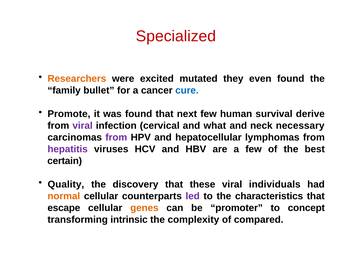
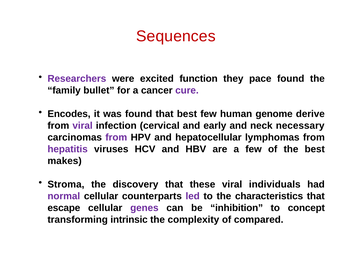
Specialized: Specialized -> Sequences (176, 36)
Researchers colour: orange -> purple (77, 79)
mutated: mutated -> function (199, 79)
even: even -> pace (260, 79)
cure colour: blue -> purple (187, 90)
Promote: Promote -> Encodes (69, 114)
that next: next -> best (187, 114)
survival: survival -> genome (274, 114)
what: what -> early (215, 126)
certain: certain -> makes (65, 161)
Quality: Quality -> Stroma (66, 184)
normal colour: orange -> purple (64, 196)
genes colour: orange -> purple (144, 208)
promoter: promoter -> inhibition (237, 208)
